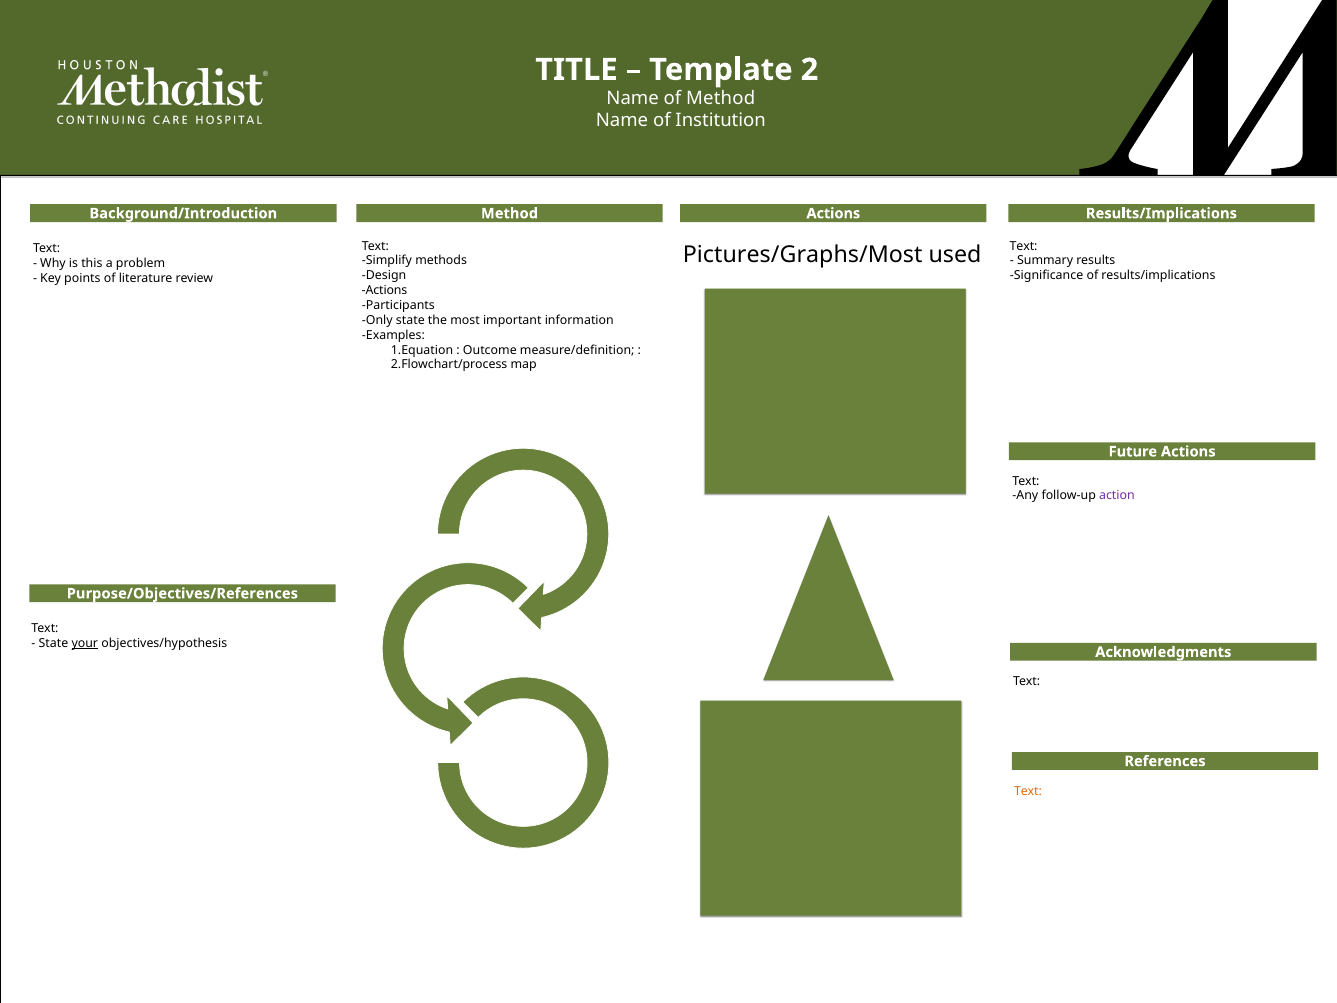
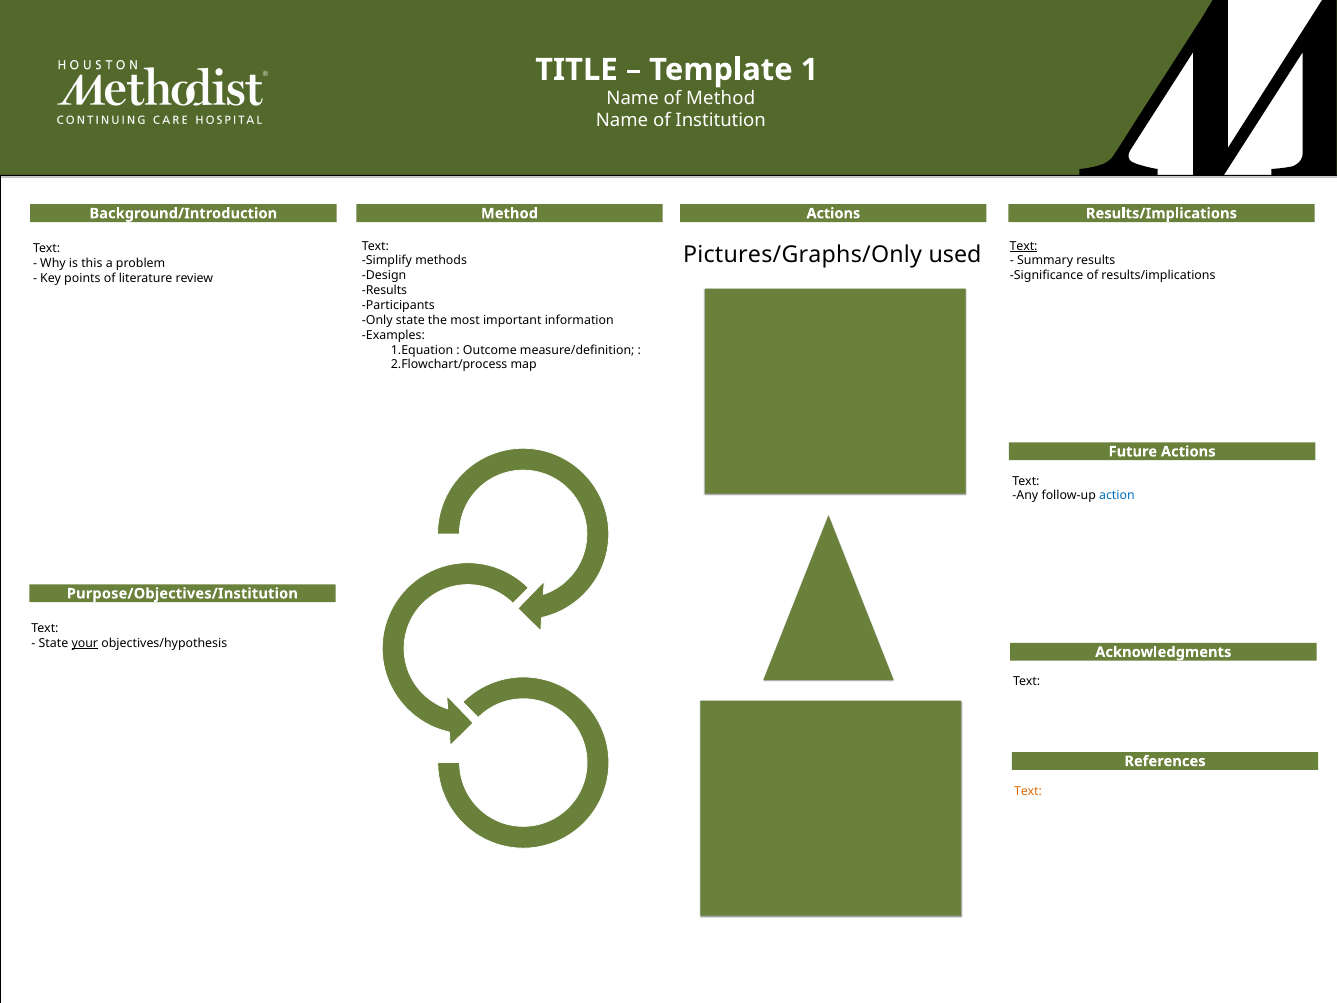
2: 2 -> 1 (810, 70)
Text underline: none -> present (1024, 246)
Pictures/Graphs/Most: Pictures/Graphs/Most -> Pictures/Graphs/Only (803, 255)
Actions: Actions -> Results (385, 290)
action colour: purple -> blue (1117, 496)
Purpose/Objectives/References: Purpose/Objectives/References -> Purpose/Objectives/Institution (182, 593)
